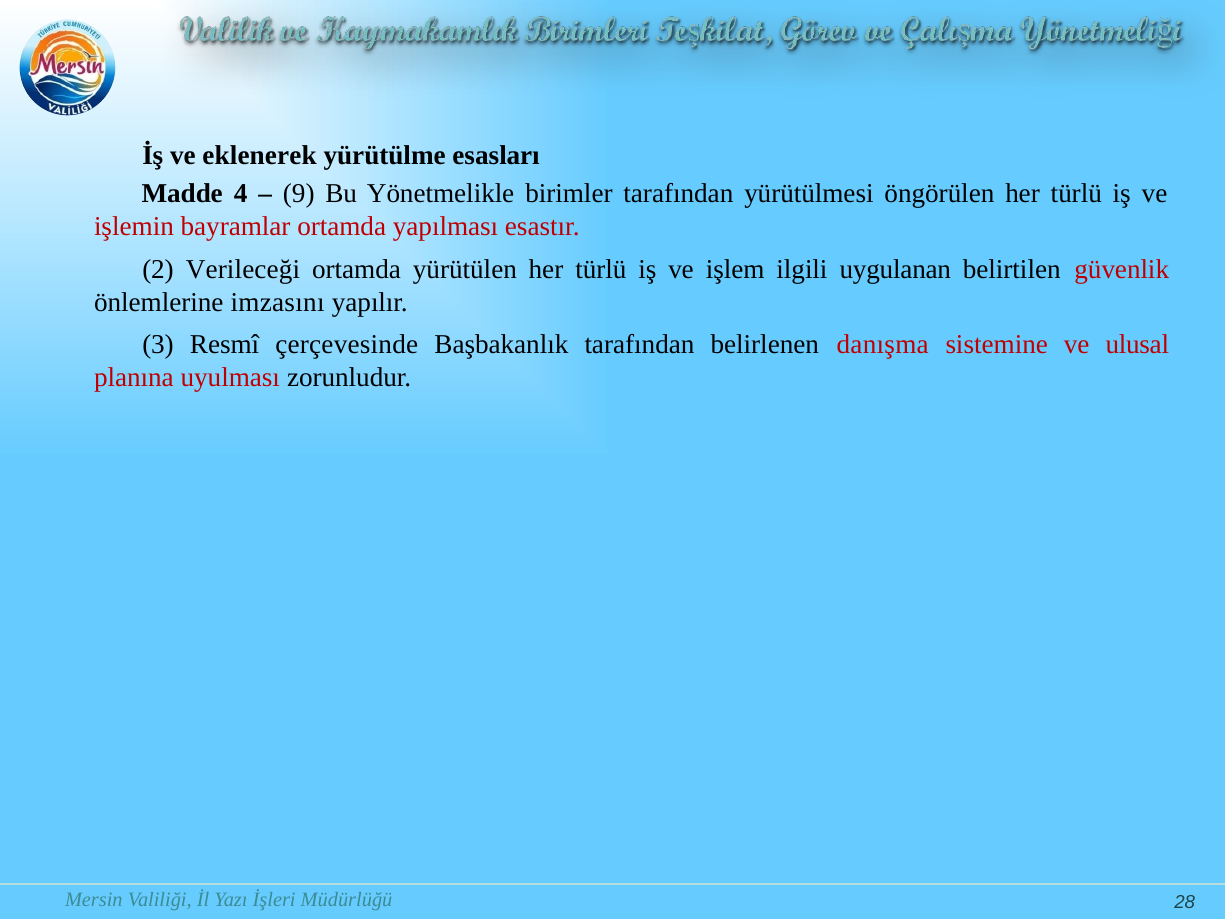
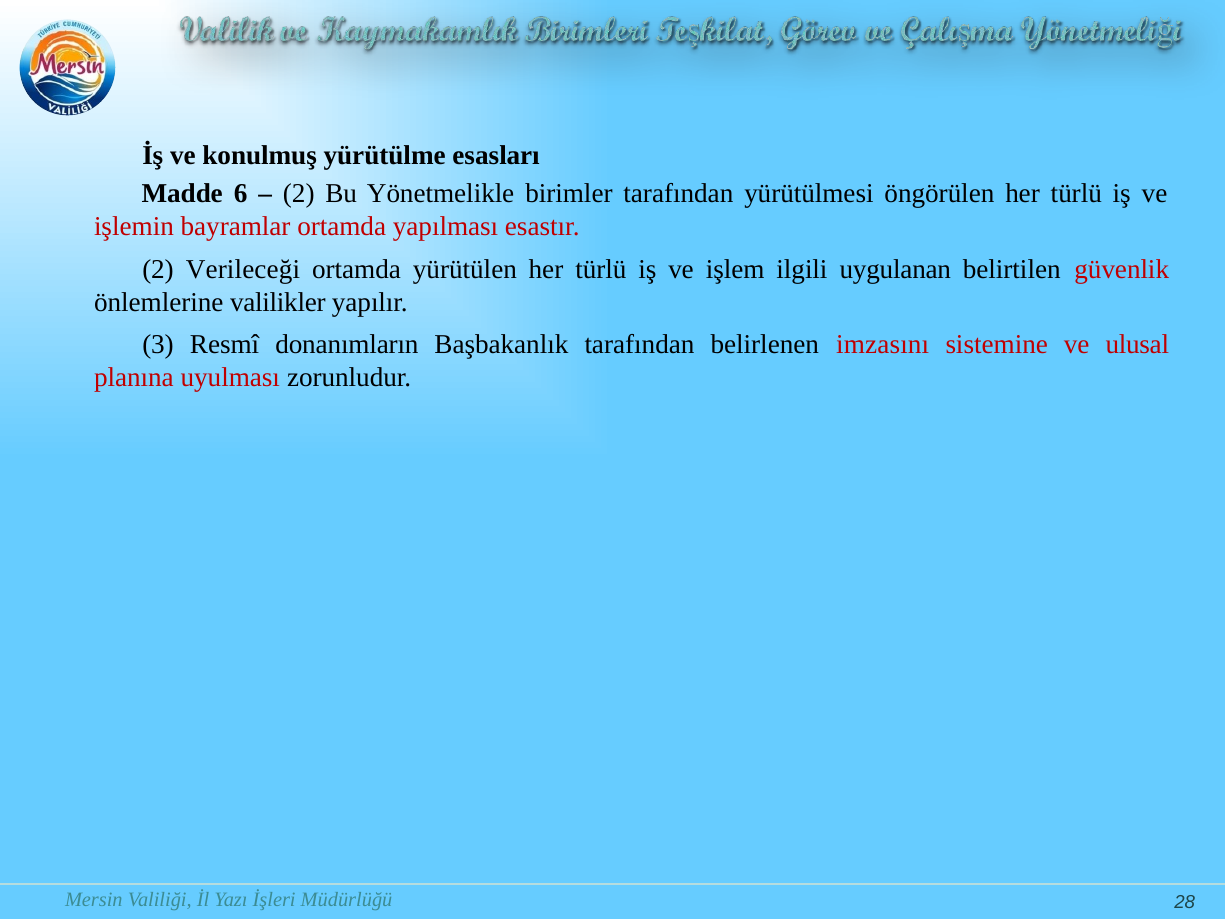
eklenerek: eklenerek -> konulmuş (260, 156)
4: 4 -> 6 (241, 194)
9: 9 -> 2 (299, 194)
imzasını: imzasını -> valilikler (278, 302)
çerçevesinde: çerçevesinde -> donanımların (347, 345)
danışma: danışma -> imzasını (883, 345)
